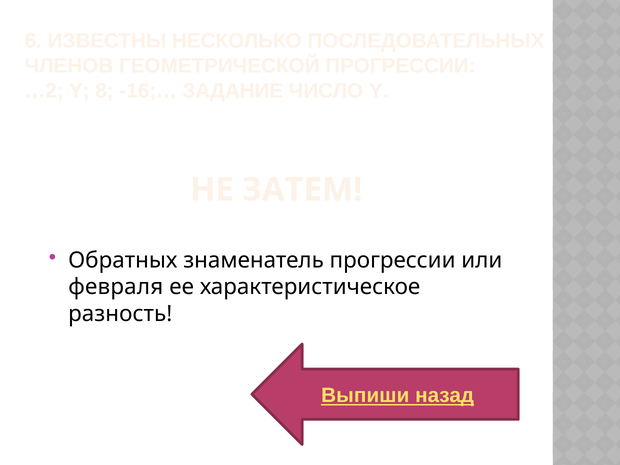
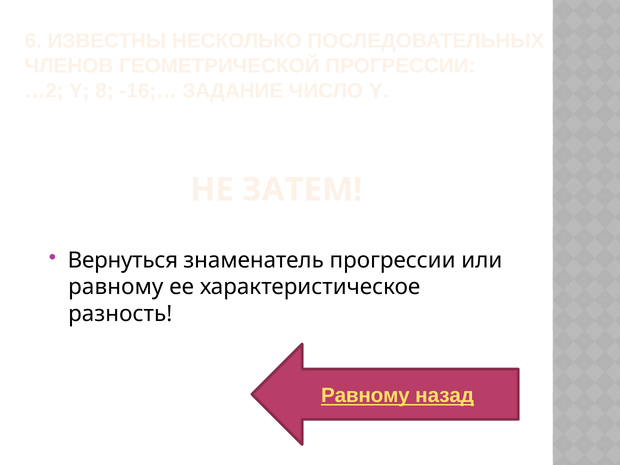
Обратных: Обратных -> Вернуться (123, 260)
февраля: февраля -> равному (116, 287)
Выпиши: Выпиши -> Равному (365, 396)
